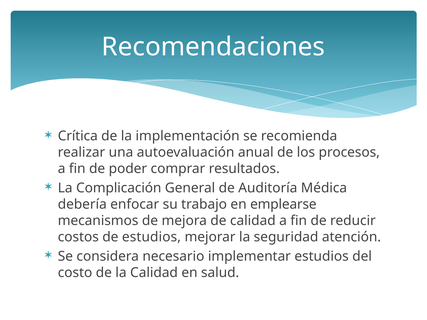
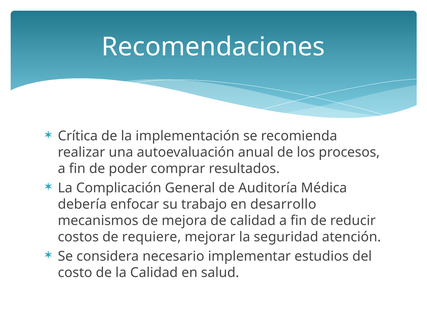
emplearse: emplearse -> desarrollo (283, 204)
de estudios: estudios -> requiere (151, 237)
